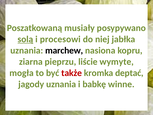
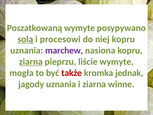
Poszatkowaną musiały: musiały -> wymyte (80, 28)
niej jabłka: jabłka -> kopru (123, 39)
marchew colour: black -> purple (64, 50)
ziarna underline: none -> present (31, 62)
deptać: deptać -> jednak (129, 73)
i babkę: babkę -> ziarna (94, 84)
